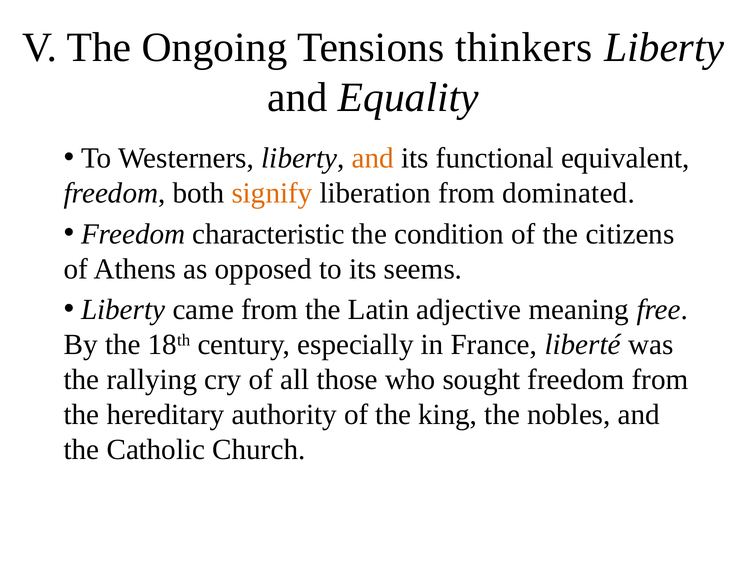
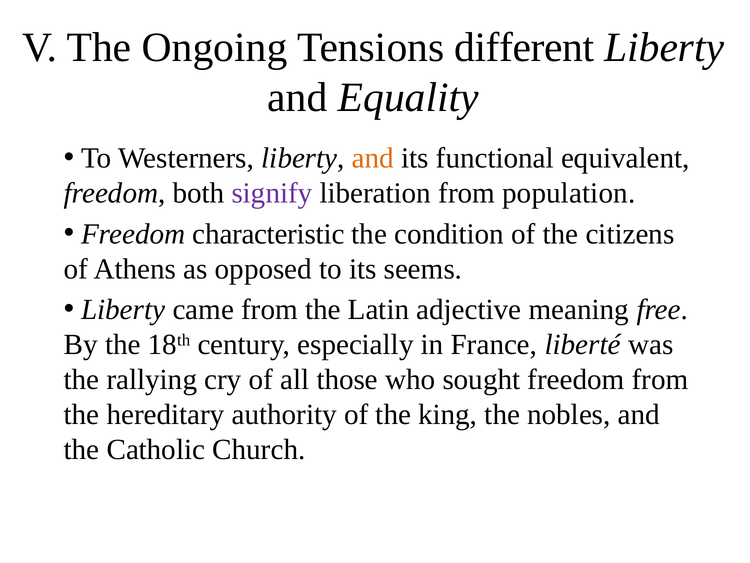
thinkers: thinkers -> different (524, 47)
signify colour: orange -> purple (272, 193)
dominated: dominated -> population (569, 193)
